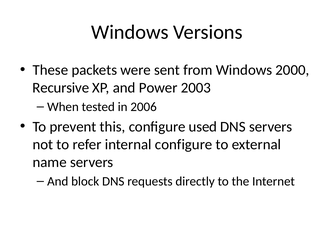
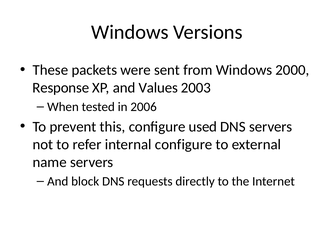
Recursive: Recursive -> Response (61, 88)
Power: Power -> Values (158, 88)
